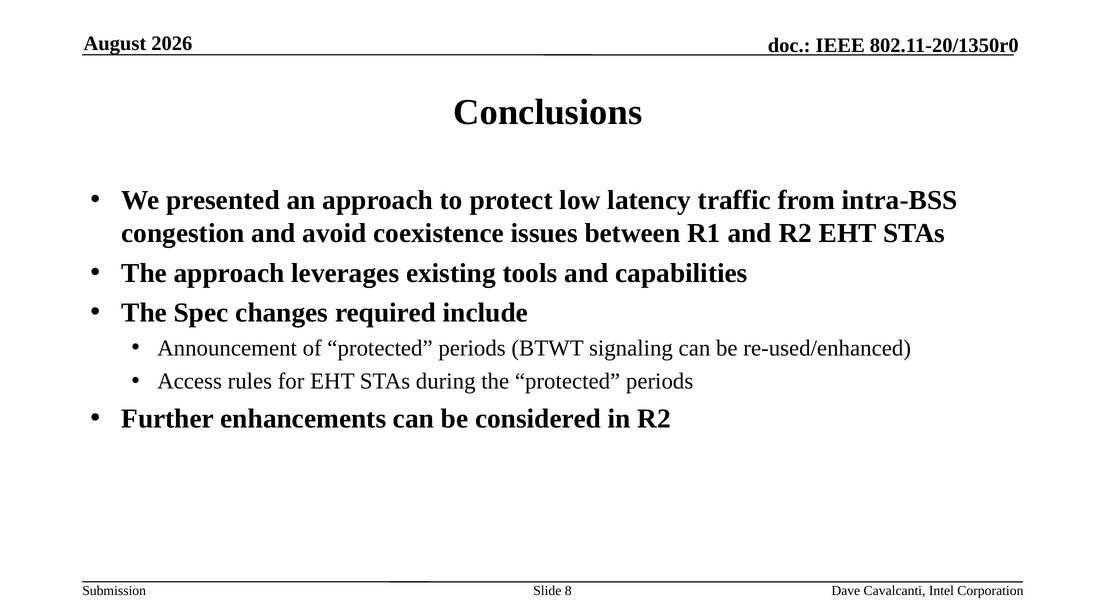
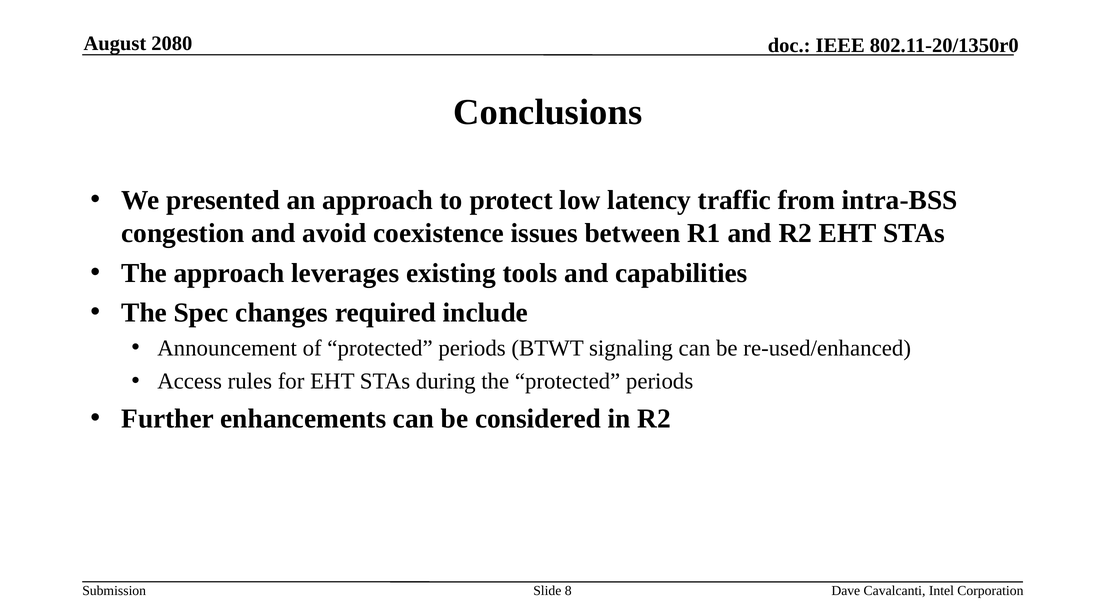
2026: 2026 -> 2080 (172, 44)
